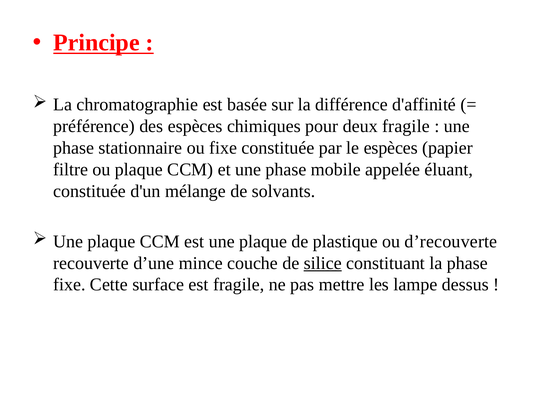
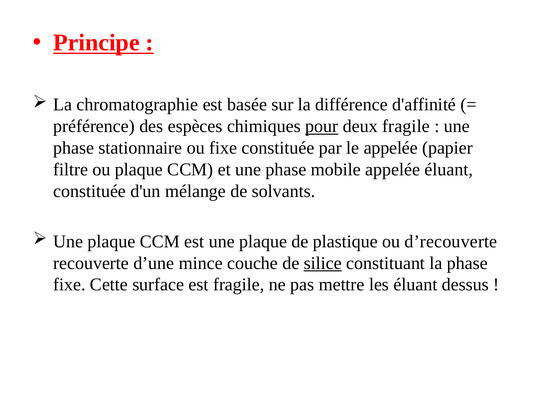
pour underline: none -> present (322, 126)
le espèces: espèces -> appelée (391, 148)
les lampe: lampe -> éluant (415, 284)
